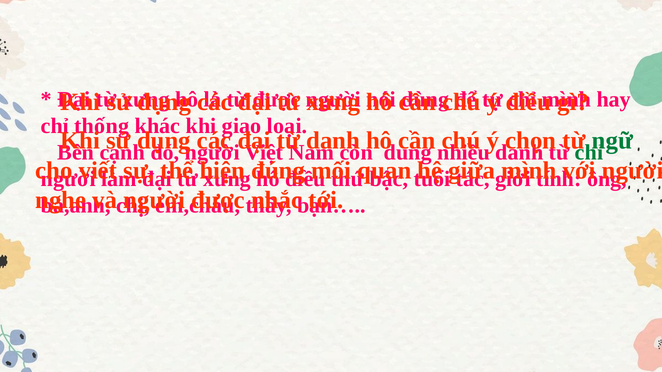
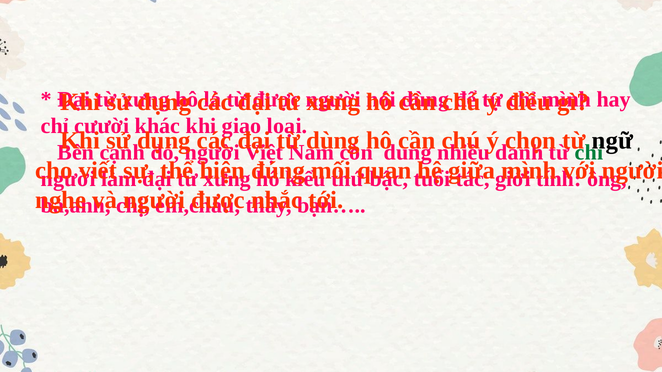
thống: thống -> cưười (102, 126)
từ danh: danh -> dùng (333, 141)
ngữ colour: green -> black (612, 141)
điều: điều -> kiểu (305, 179)
